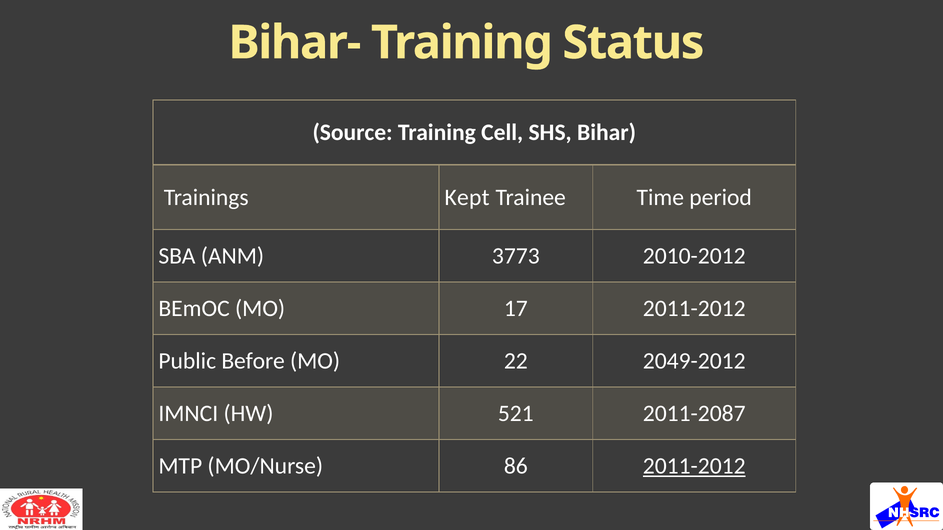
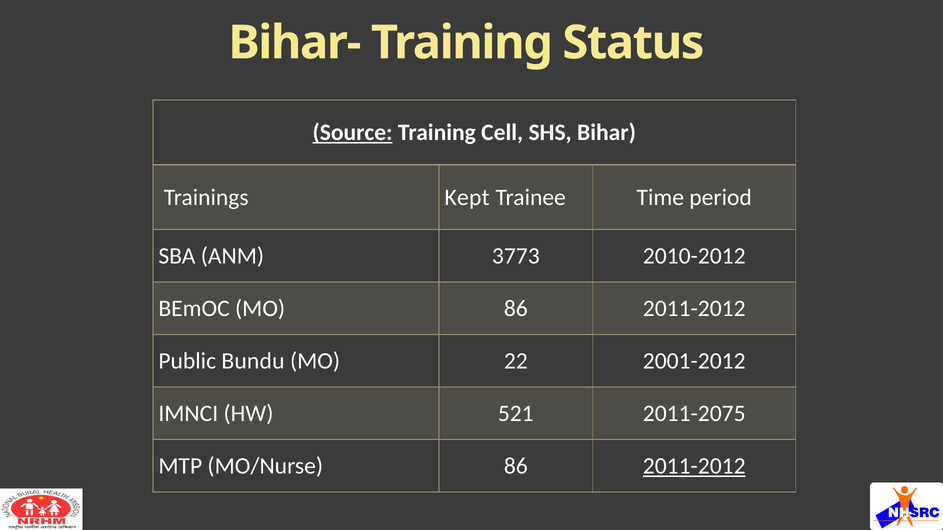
Source underline: none -> present (353, 133)
MO 17: 17 -> 86 (516, 309)
Before: Before -> Bundu (253, 361)
2049-2012: 2049-2012 -> 2001-2012 (694, 361)
2011-2087: 2011-2087 -> 2011-2075 (694, 414)
